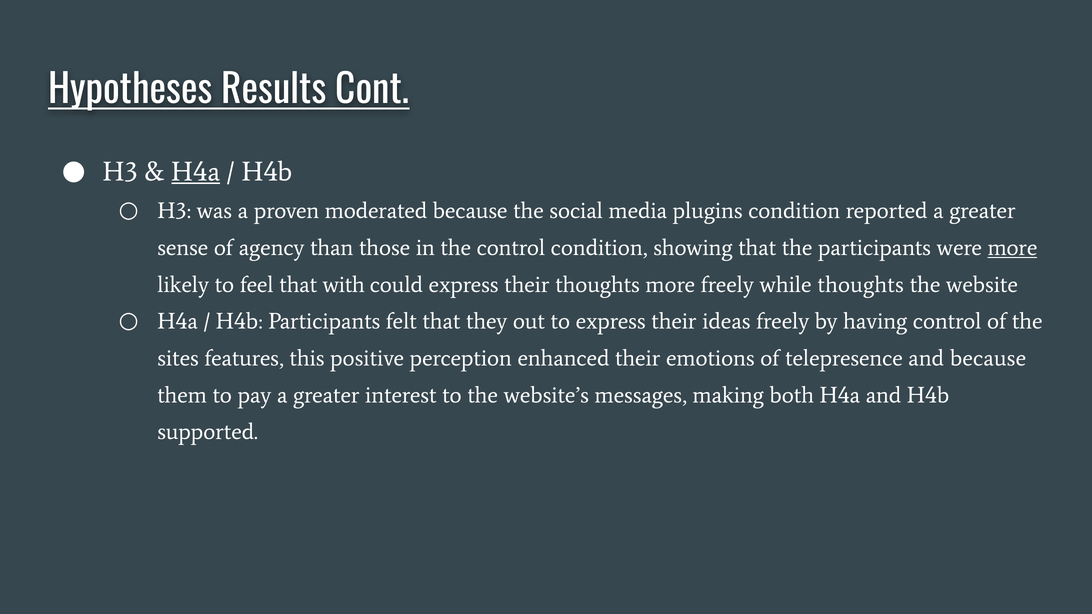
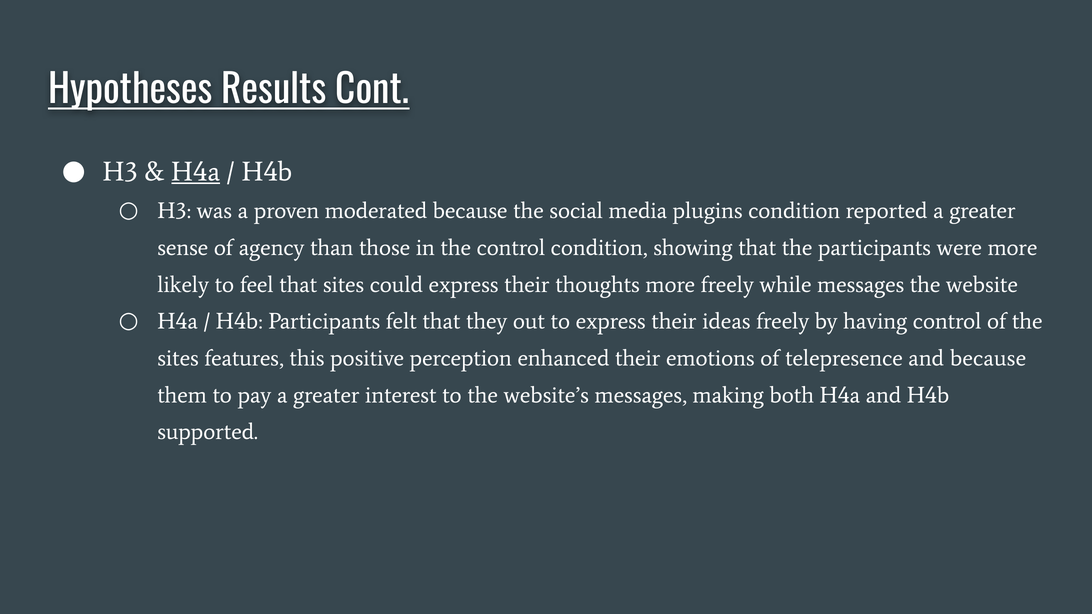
more underline: present -> none (1013, 248)
that with: with -> sites (344, 285)
while thoughts: thoughts -> messages (861, 285)
